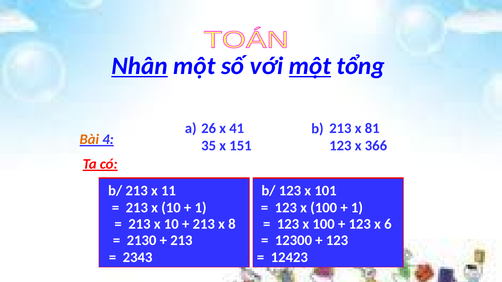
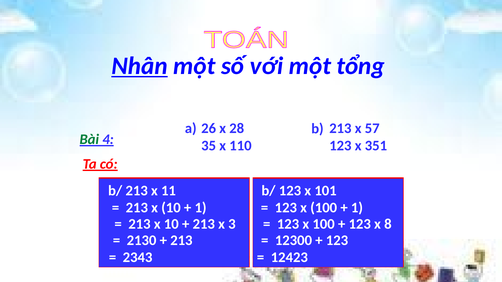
một underline: present -> none (310, 66)
41: 41 -> 28 (237, 128)
81: 81 -> 57 (372, 128)
Bài colour: orange -> green (89, 140)
151: 151 -> 110 (240, 146)
366: 366 -> 351 (376, 146)
8: 8 -> 3 (232, 224)
6: 6 -> 8 (388, 224)
